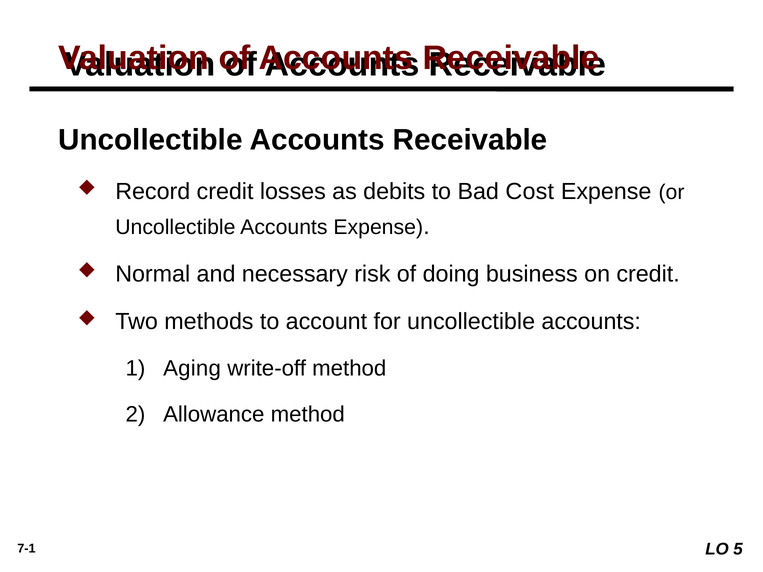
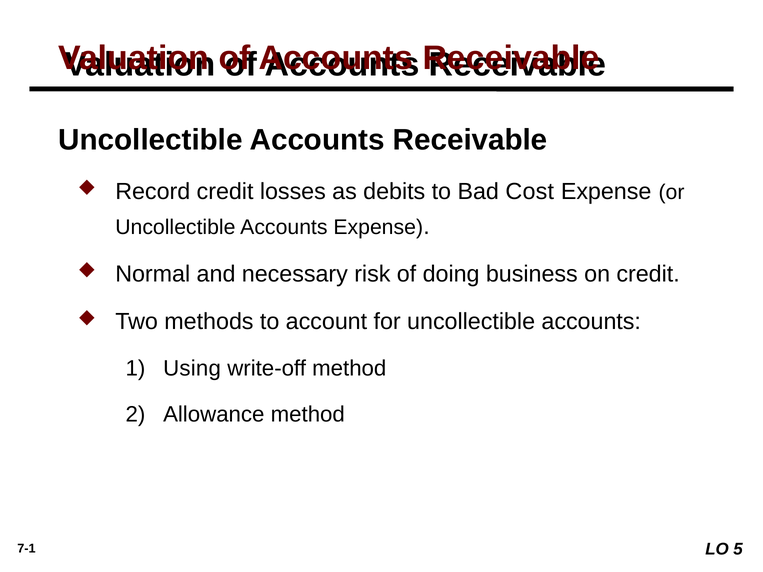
Aging: Aging -> Using (192, 368)
